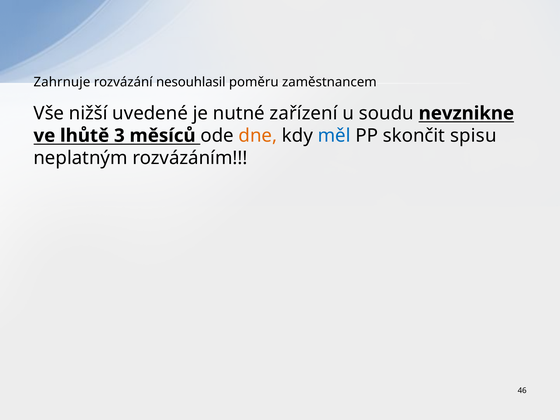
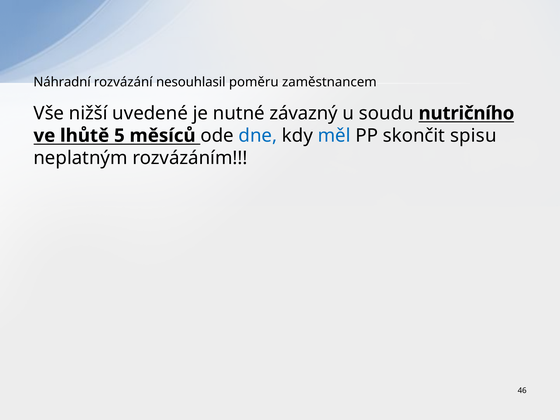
Zahrnuje: Zahrnuje -> Náhradní (62, 82)
zařízení: zařízení -> závazný (304, 113)
nevznikne: nevznikne -> nutričního (466, 113)
3: 3 -> 5 (119, 136)
dne colour: orange -> blue (258, 136)
